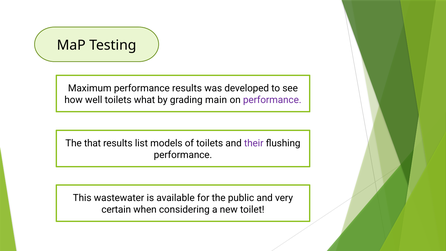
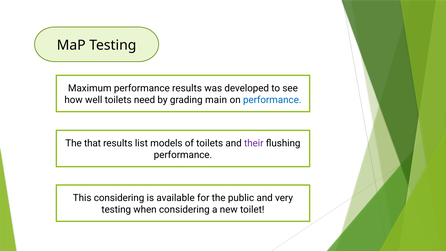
what: what -> need (145, 100)
performance colour: purple -> blue (272, 100)
This wastewater: wastewater -> considering (119, 198)
certain: certain -> testing (116, 210)
